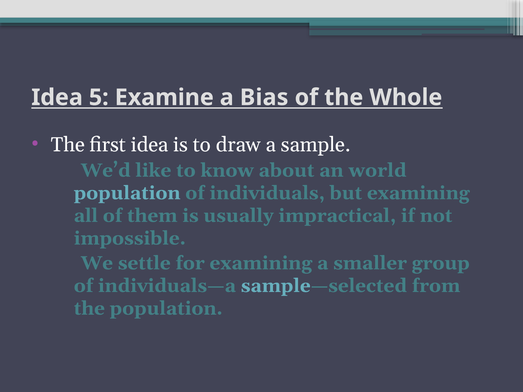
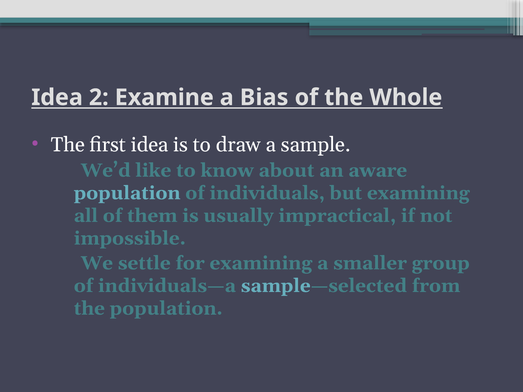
5: 5 -> 2 (99, 97)
world: world -> aware (378, 170)
